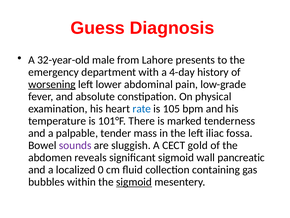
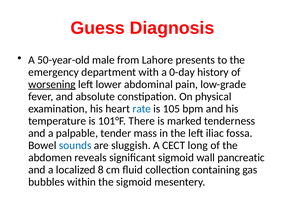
32-year-old: 32-year-old -> 50-year-old (63, 60)
4-day: 4-day -> 0-day (182, 72)
sounds colour: purple -> blue (75, 145)
gold: gold -> long (198, 145)
0: 0 -> 8 (101, 169)
sigmoid underline: present -> none (134, 182)
